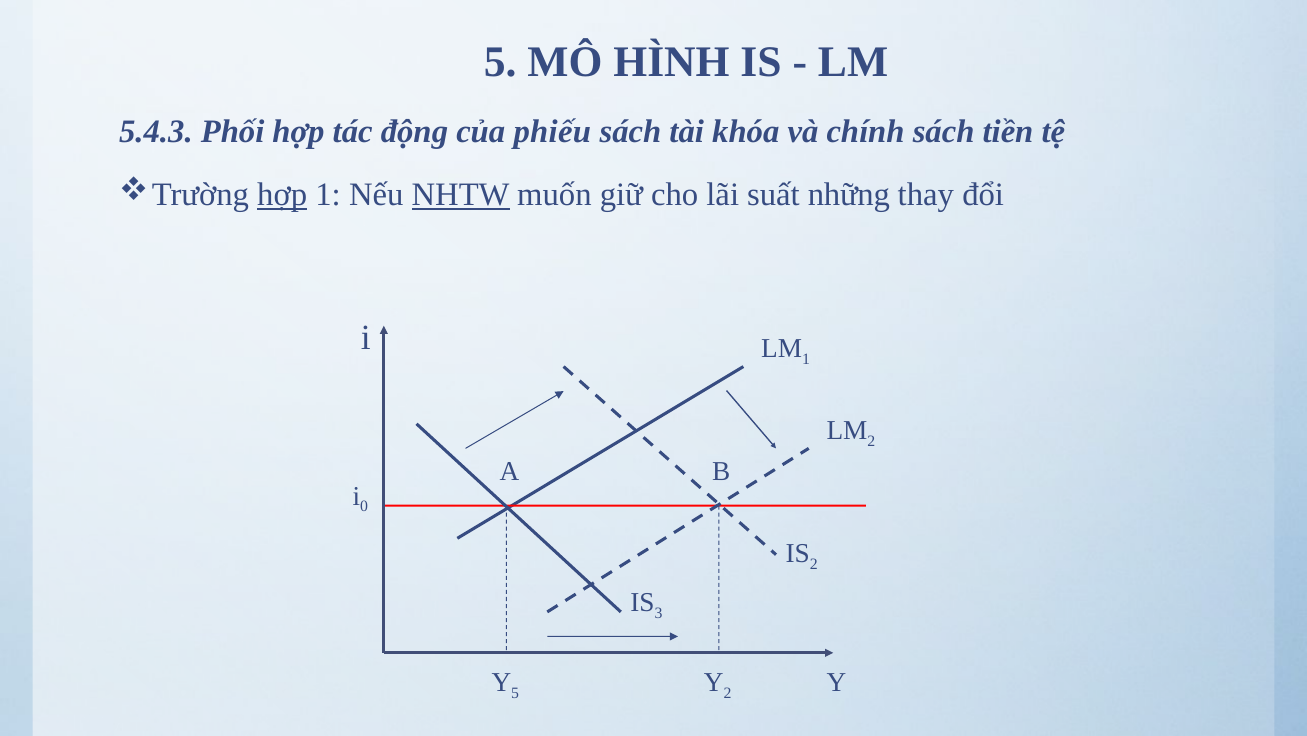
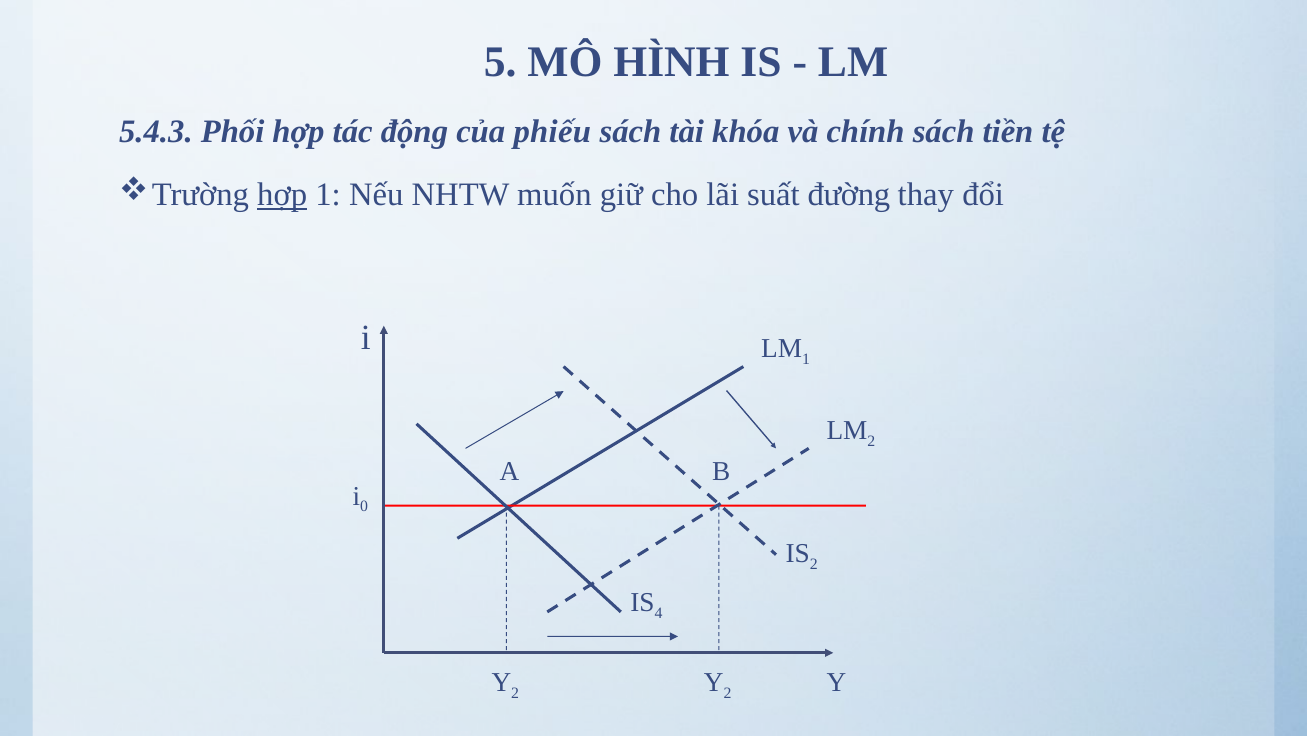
NHTW underline: present -> none (461, 194)
những: những -> đường (849, 194)
3: 3 -> 4 (659, 612)
5: 5 -> 2 (515, 692)
